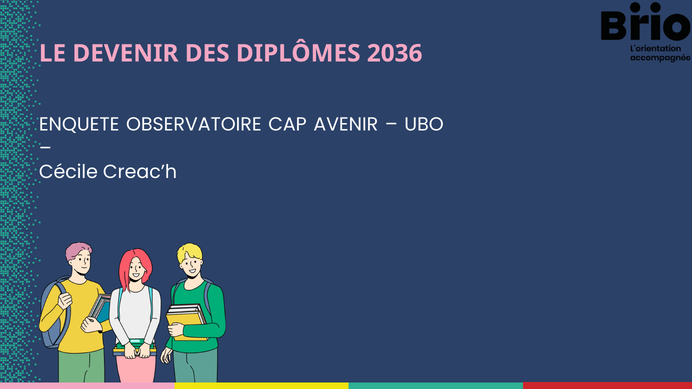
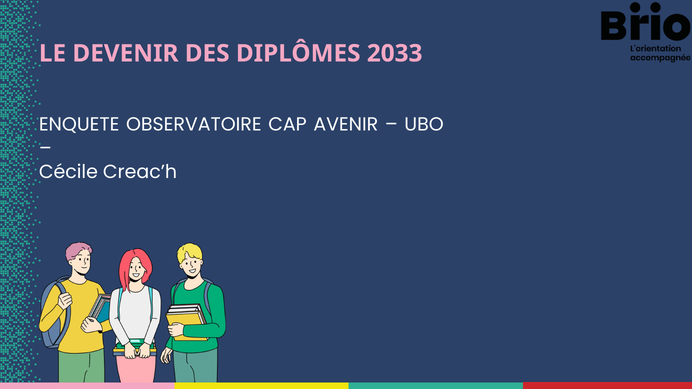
2036: 2036 -> 2033 (395, 53)
